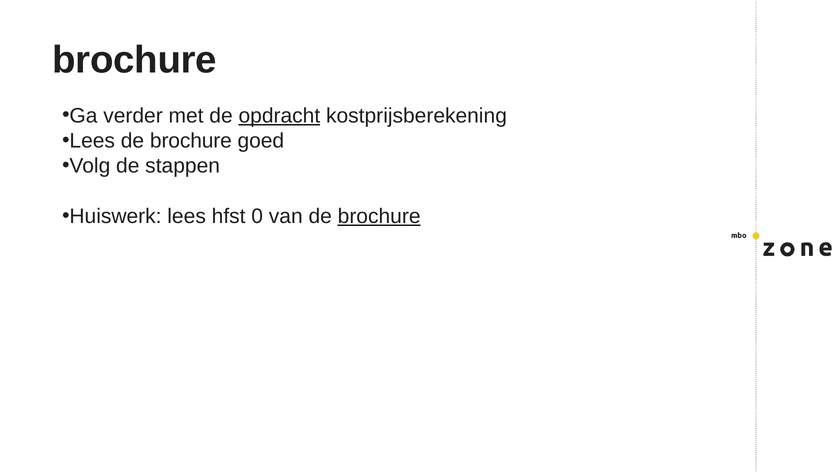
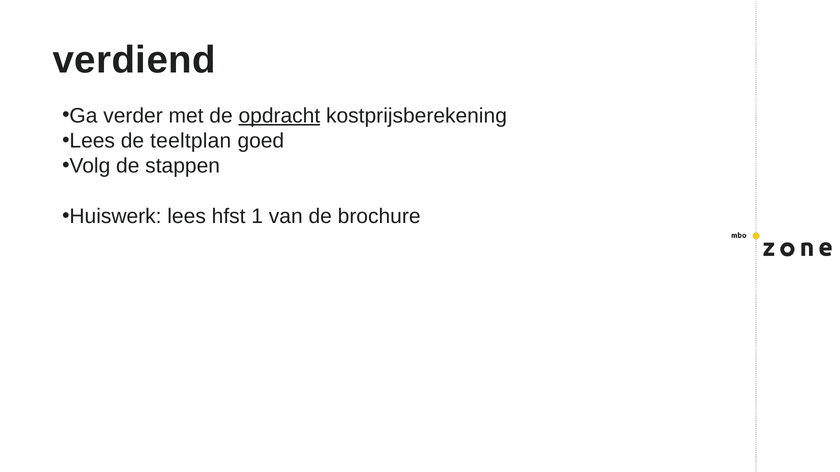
brochure: brochure -> verdiend (134, 60)
Lees de brochure: brochure -> teeltplan (191, 141)
0: 0 -> 1 (257, 217)
brochure underline: present -> none (379, 217)
